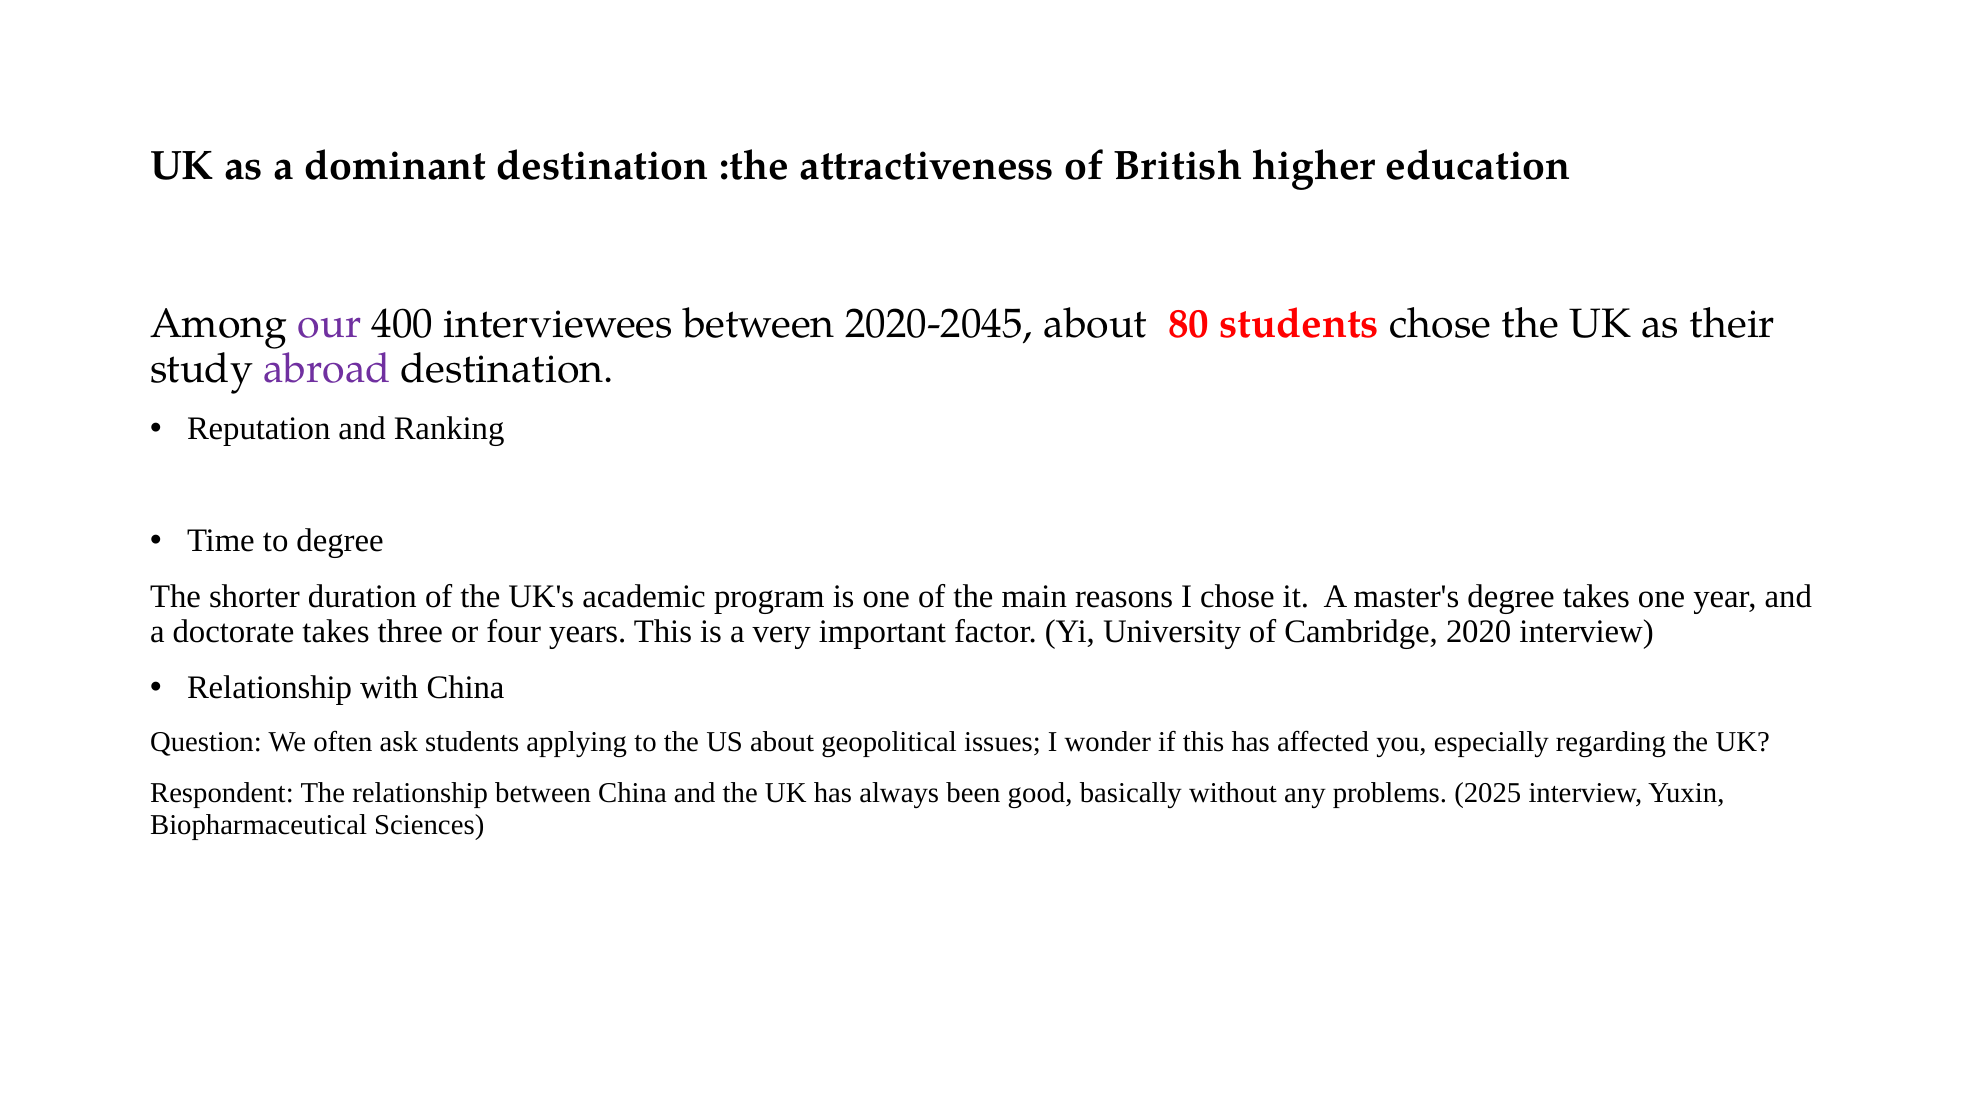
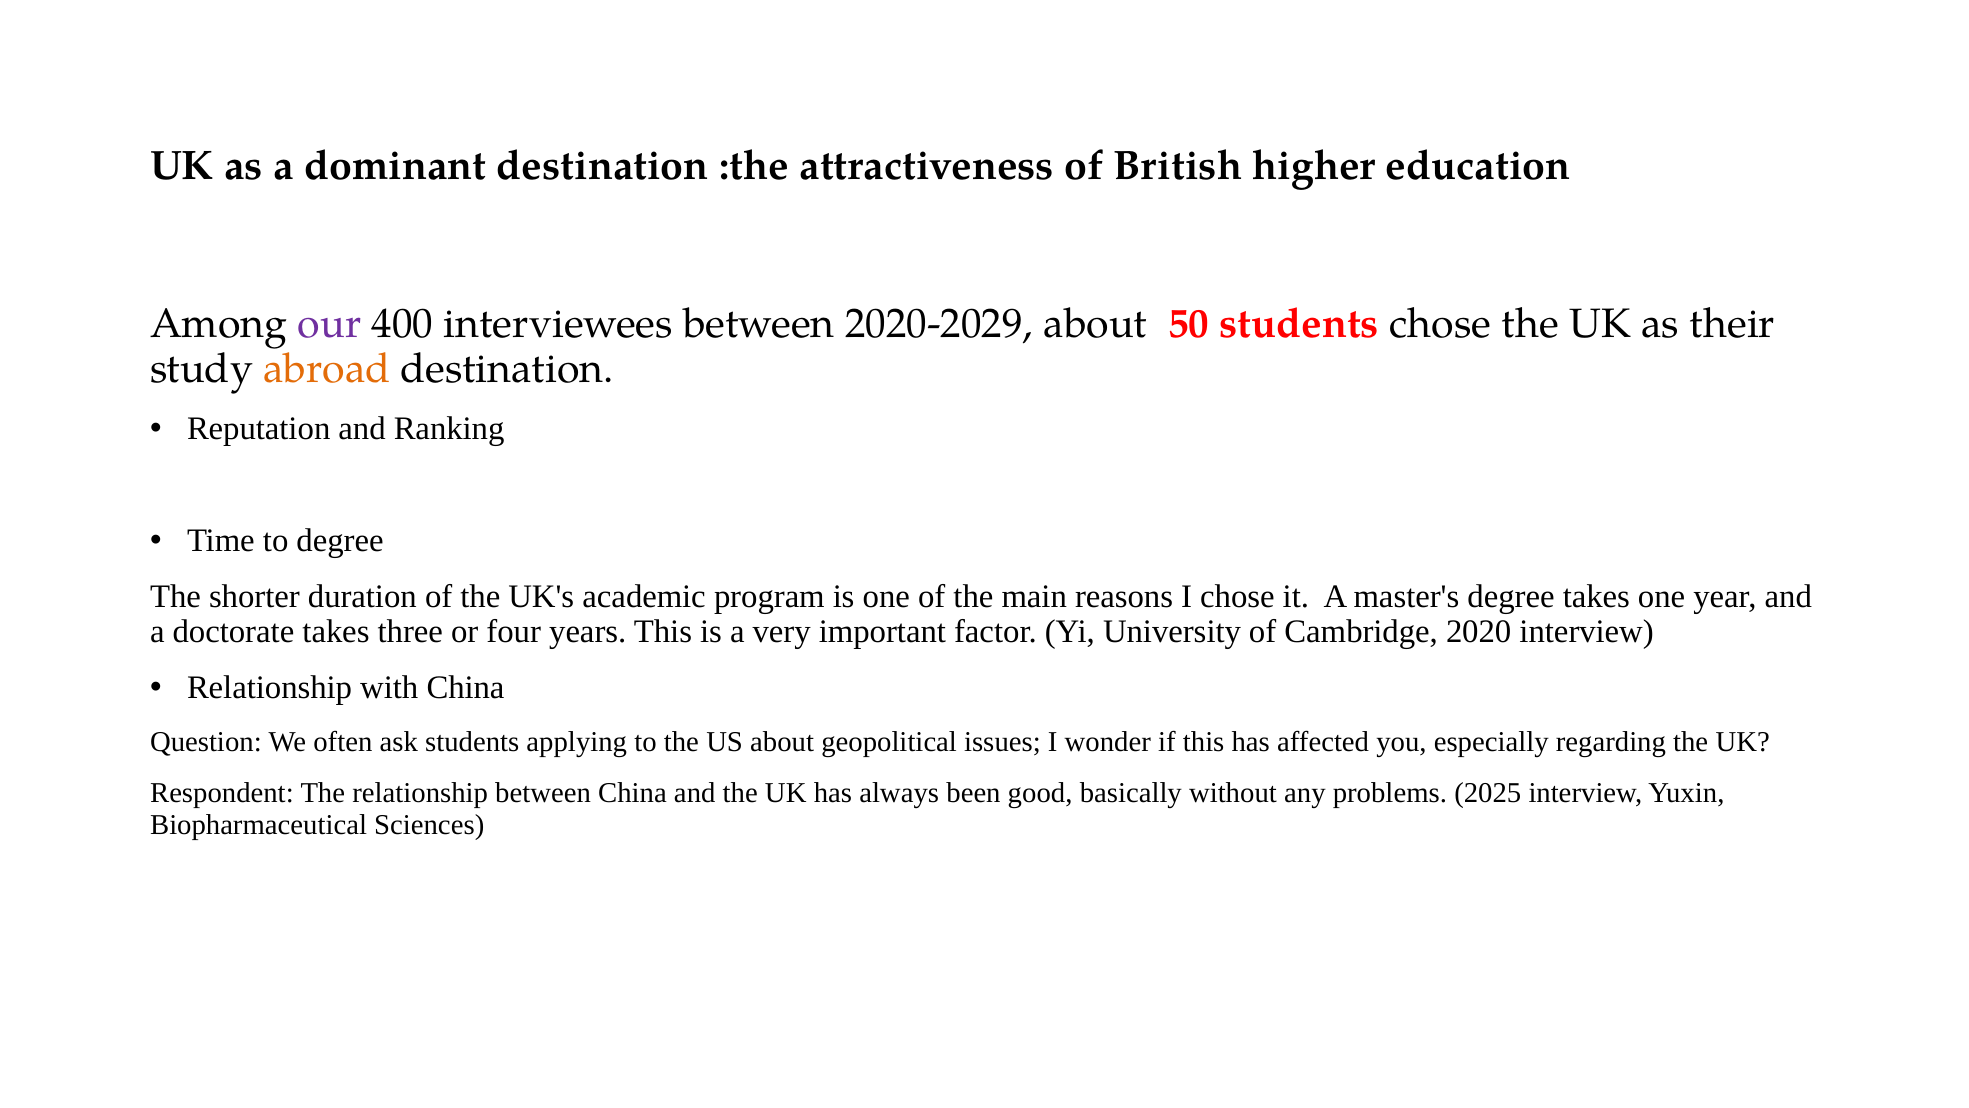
2020-2045: 2020-2045 -> 2020-2029 (939, 324)
80: 80 -> 50 (1189, 324)
abroad colour: purple -> orange (327, 369)
